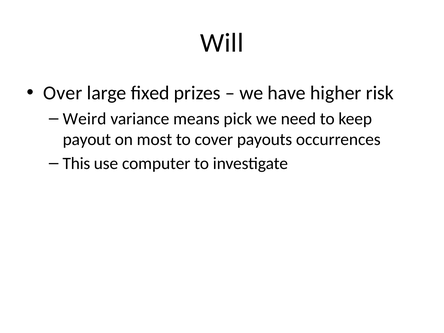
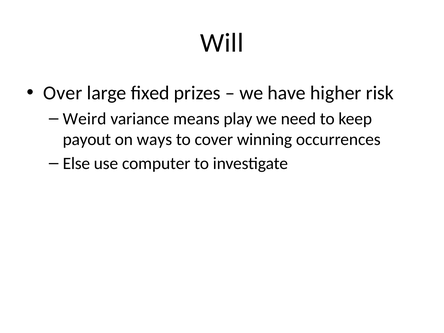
pick: pick -> play (238, 119)
most: most -> ways (154, 139)
payouts: payouts -> winning (265, 139)
This: This -> Else (76, 164)
